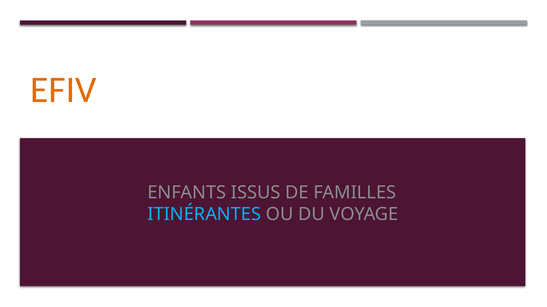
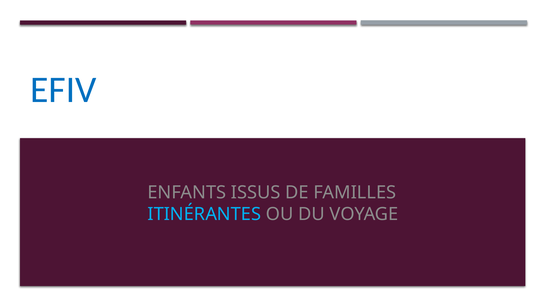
EFIV colour: orange -> blue (63, 90)
